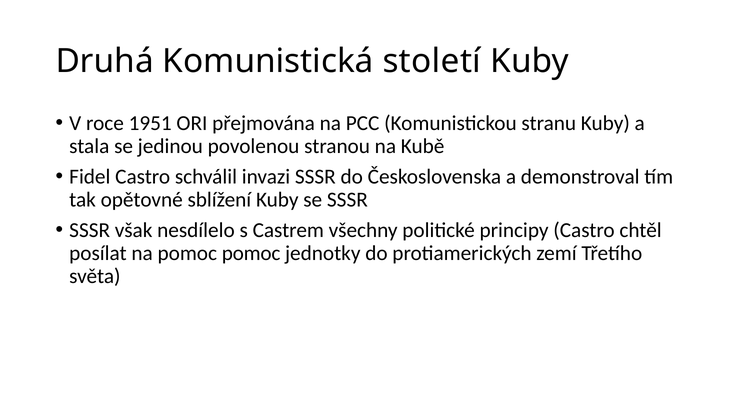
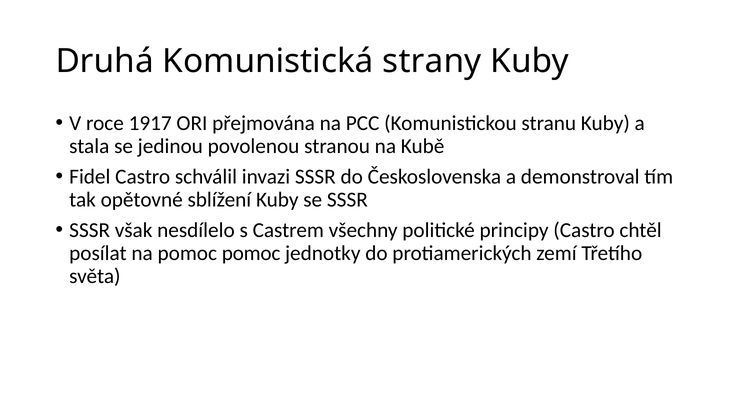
století: století -> strany (432, 61)
1951: 1951 -> 1917 (150, 123)
